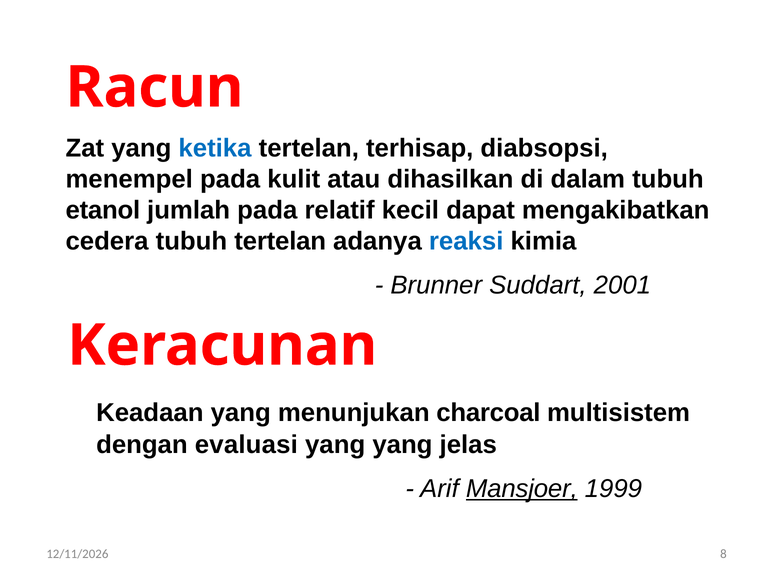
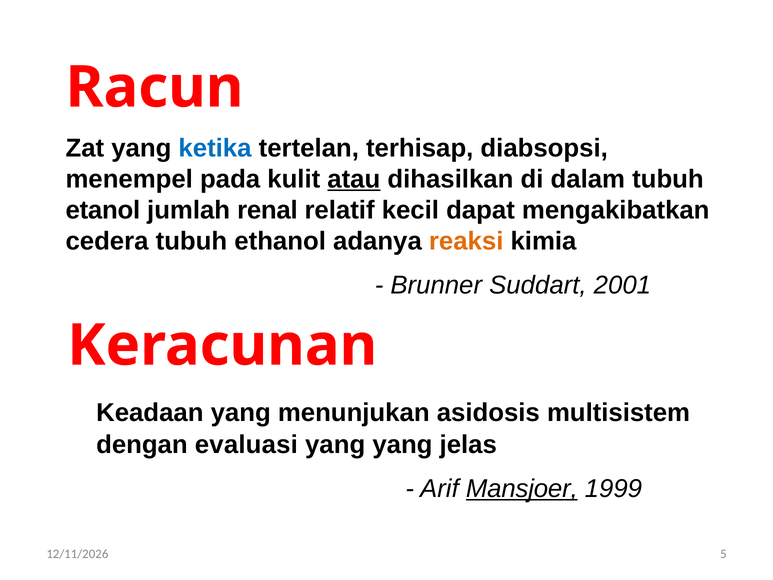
atau underline: none -> present (354, 179)
jumlah pada: pada -> renal (267, 210)
tubuh tertelan: tertelan -> ethanol (280, 241)
reaksi colour: blue -> orange (466, 241)
charcoal: charcoal -> asidosis (488, 413)
8: 8 -> 5 (723, 554)
